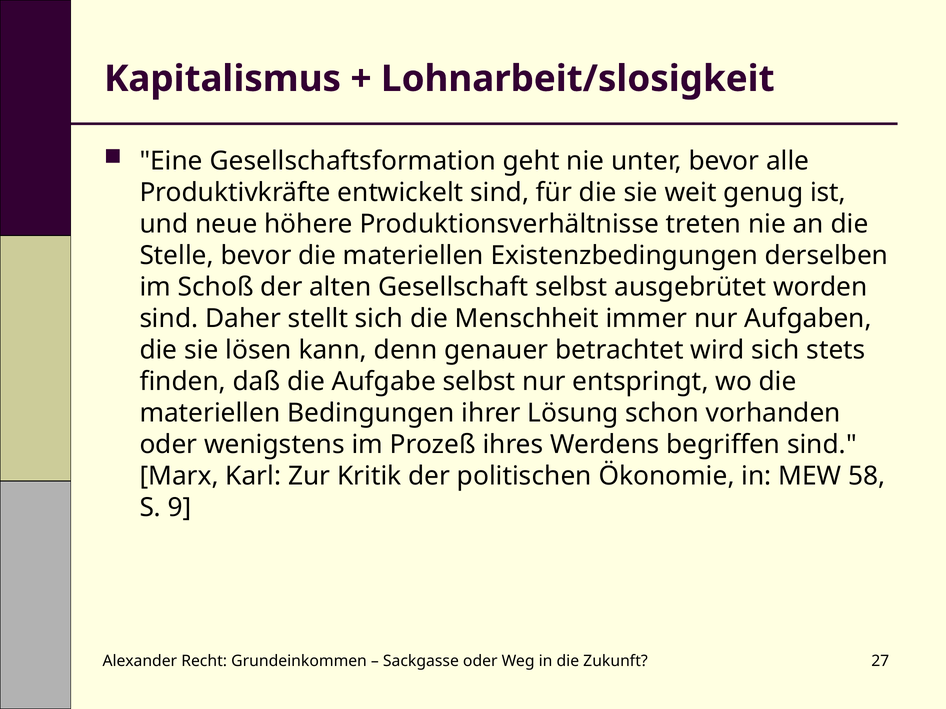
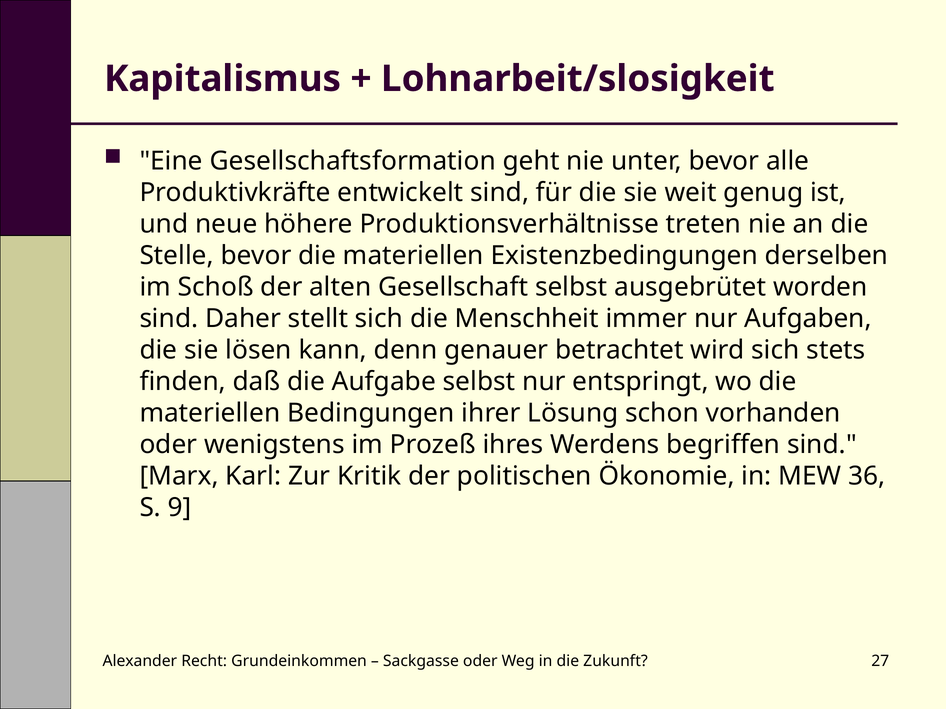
58: 58 -> 36 (867, 477)
